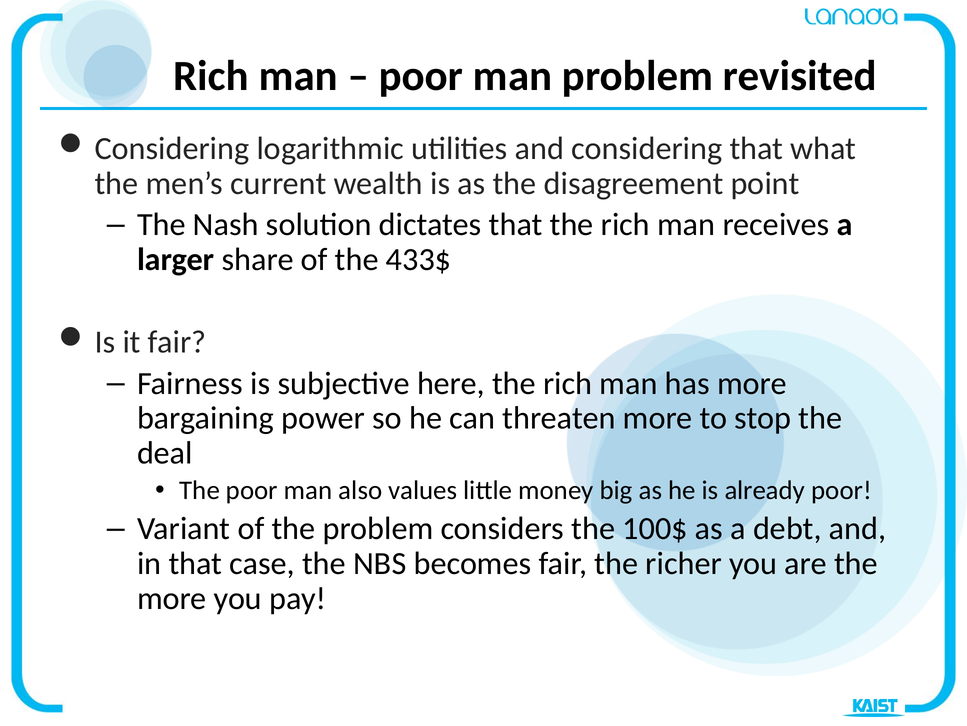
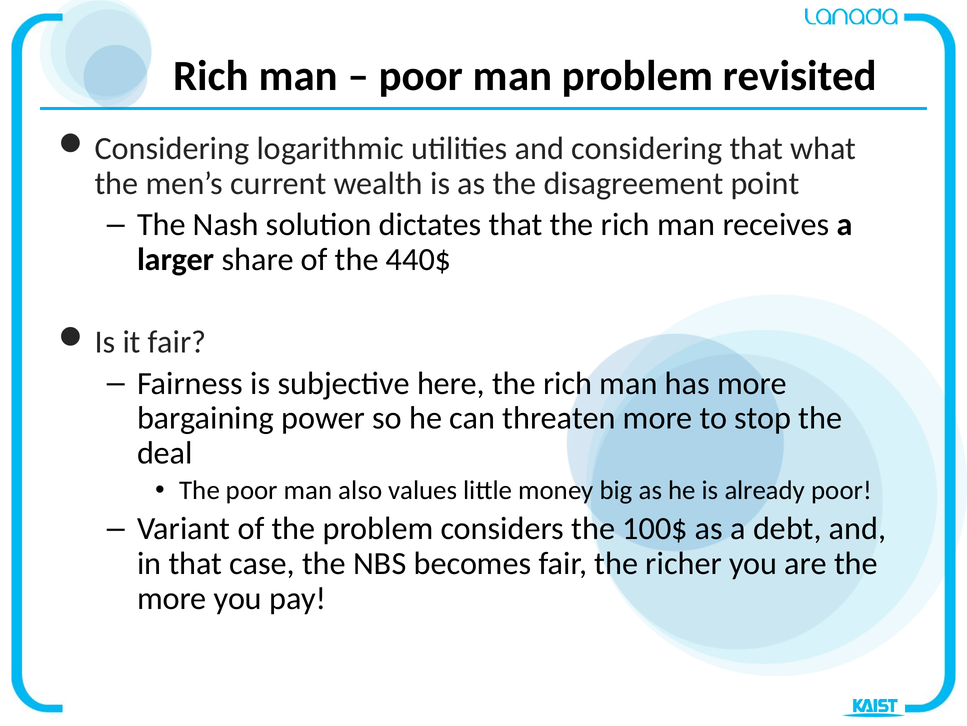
433$: 433$ -> 440$ (419, 259)
